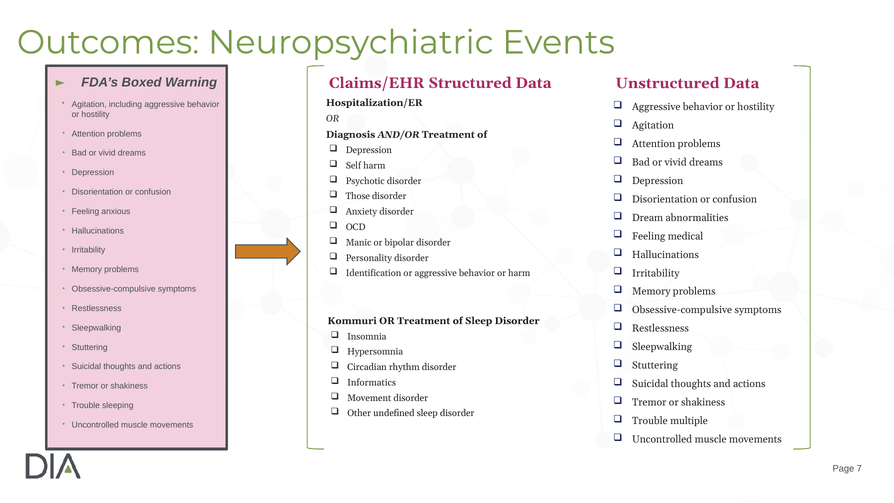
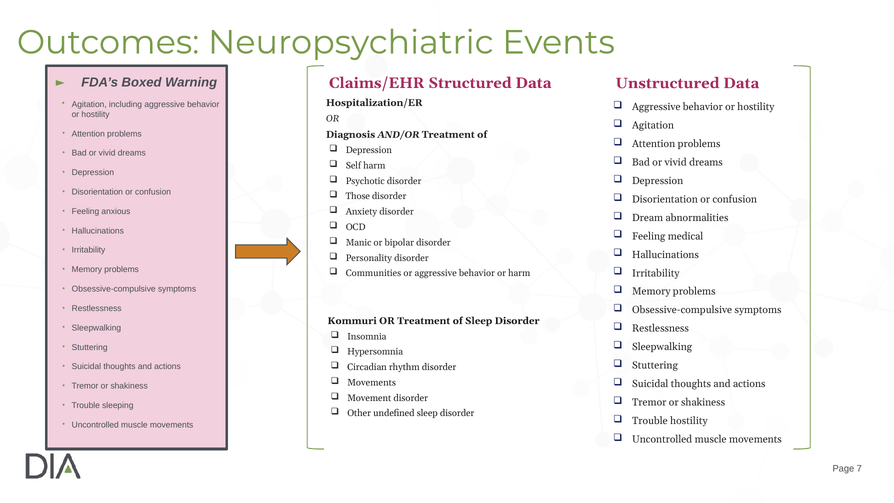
Identification: Identification -> Communities (373, 273)
Informatics: Informatics -> Movements (372, 383)
Trouble multiple: multiple -> hostility (689, 421)
